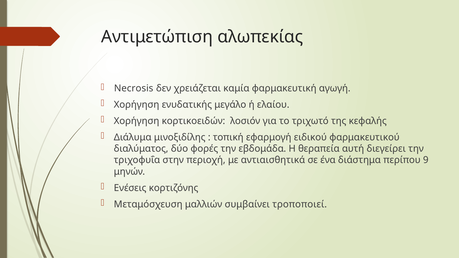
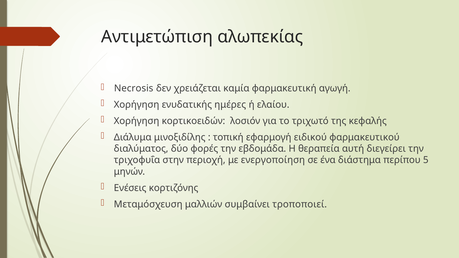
μεγάλο: μεγάλο -> ημέρες (230, 105)
αντιαισθητικά: αντιαισθητικά -> ενεργοποίηση (273, 160)
9: 9 -> 5 (426, 160)
